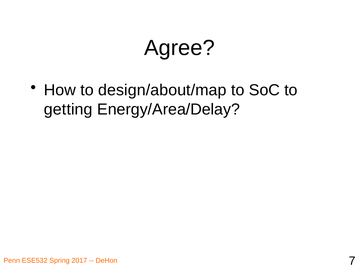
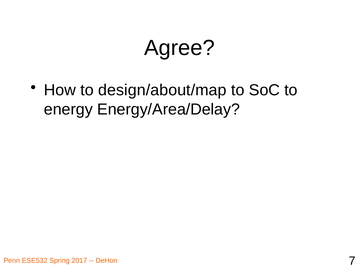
getting: getting -> energy (68, 109)
